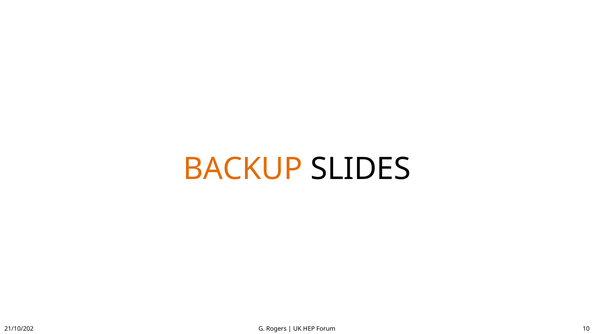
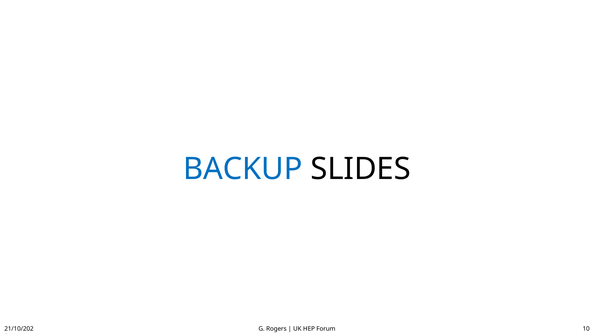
BACKUP colour: orange -> blue (243, 169)
